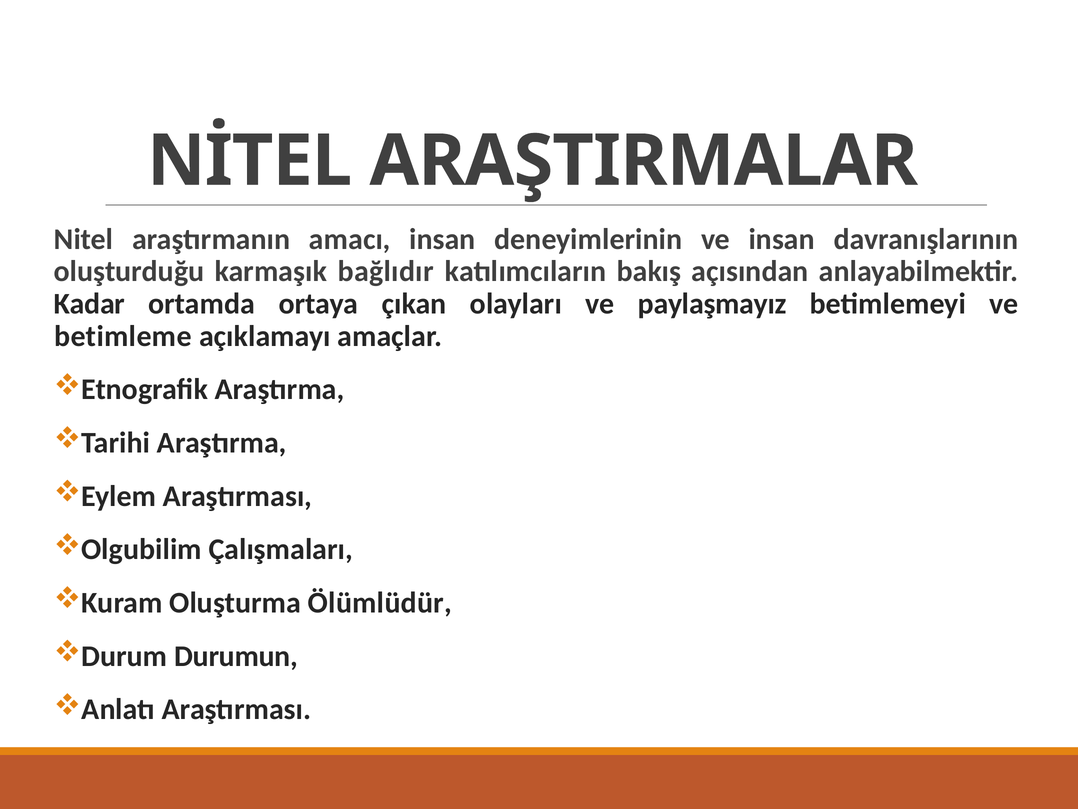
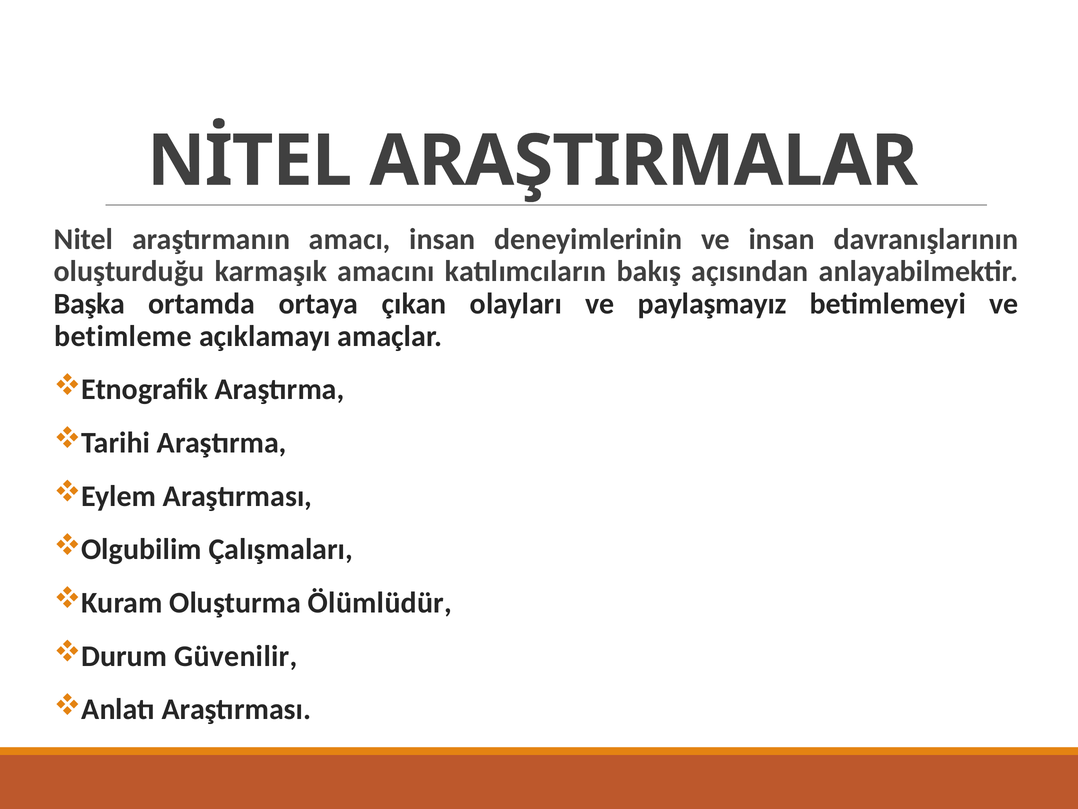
bağlıdır: bağlıdır -> amacını (386, 271)
Kadar: Kadar -> Başka (89, 304)
Durumun: Durumun -> Güvenilir (236, 656)
